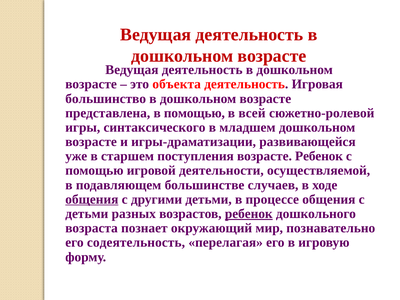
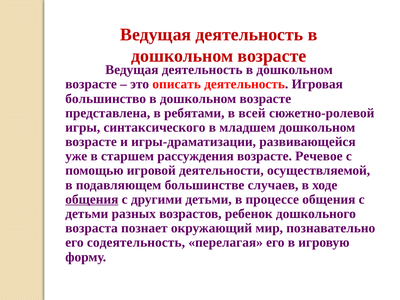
объекта: объекта -> описать (177, 84)
в помощью: помощью -> ребятами (194, 113)
поступления: поступления -> рассуждения (196, 156)
возрасте Ребенок: Ребенок -> Речевое (319, 156)
ребенок underline: present -> none (249, 214)
